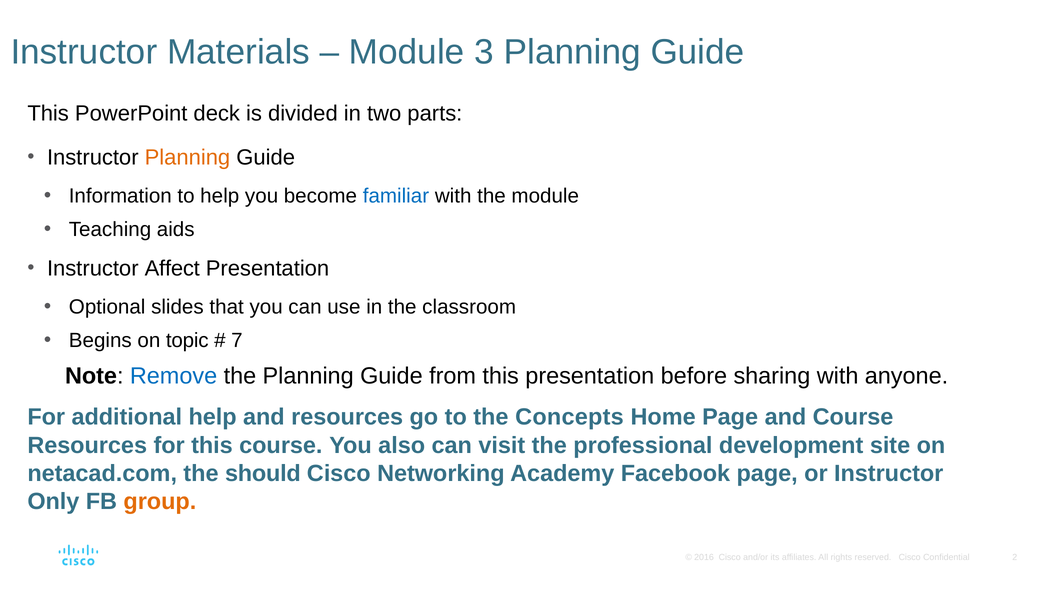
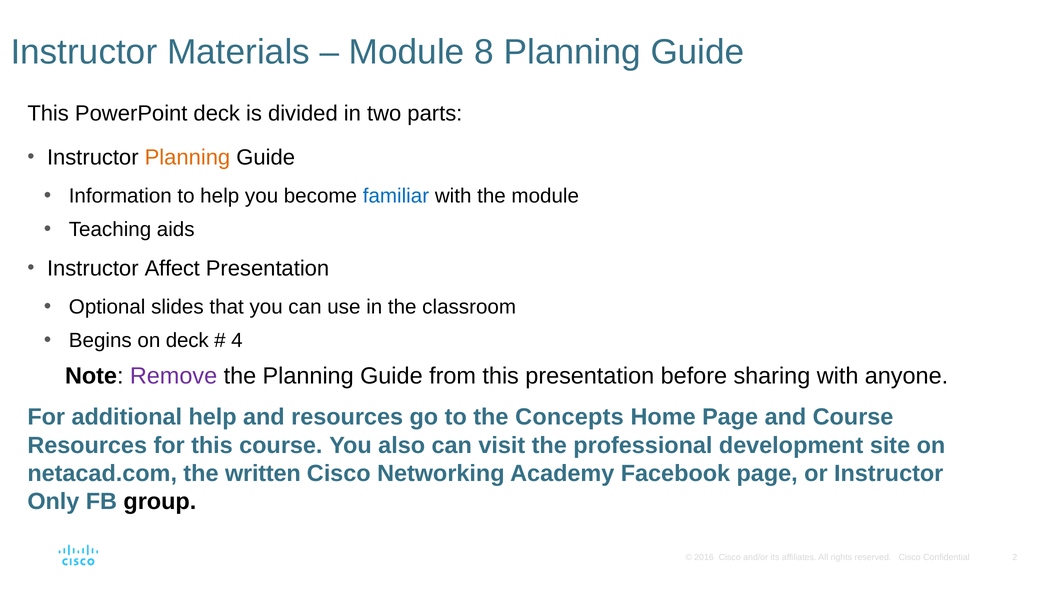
3: 3 -> 8 (484, 52)
on topic: topic -> deck (187, 341)
7: 7 -> 4 (237, 341)
Remove colour: blue -> purple (174, 376)
should: should -> written (263, 474)
group colour: orange -> black (160, 502)
